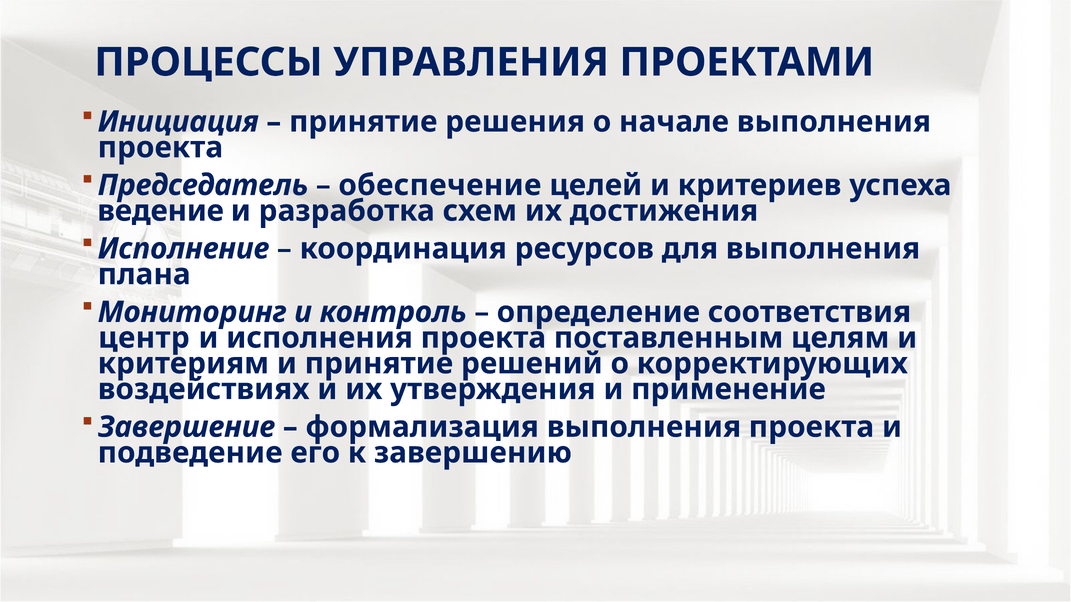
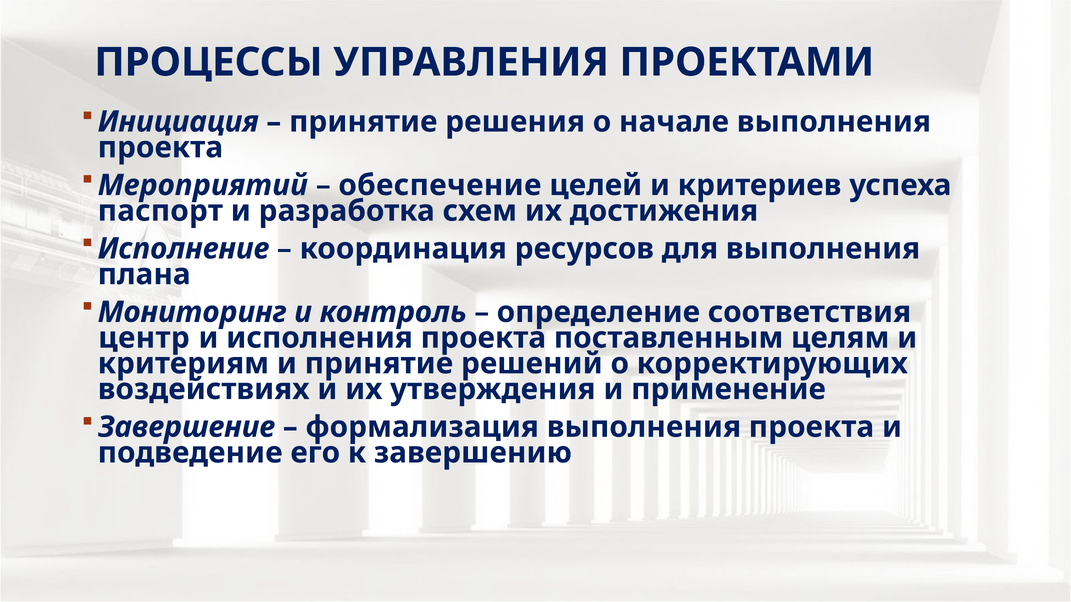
Председатель: Председатель -> Мероприятий (203, 185)
ведение: ведение -> паспорт (160, 211)
